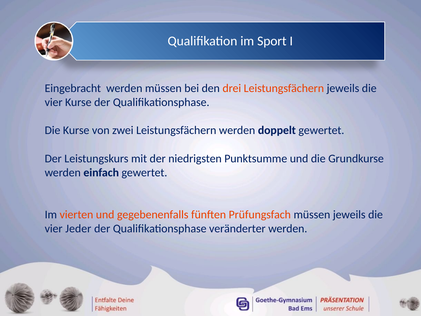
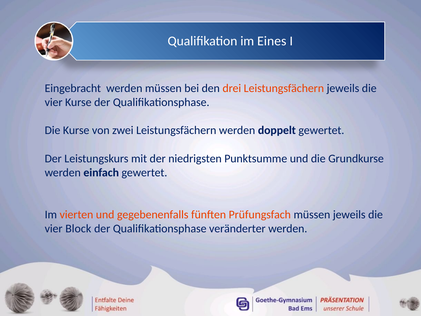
Sport: Sport -> Eines (272, 41)
Jeder: Jeder -> Block (78, 229)
